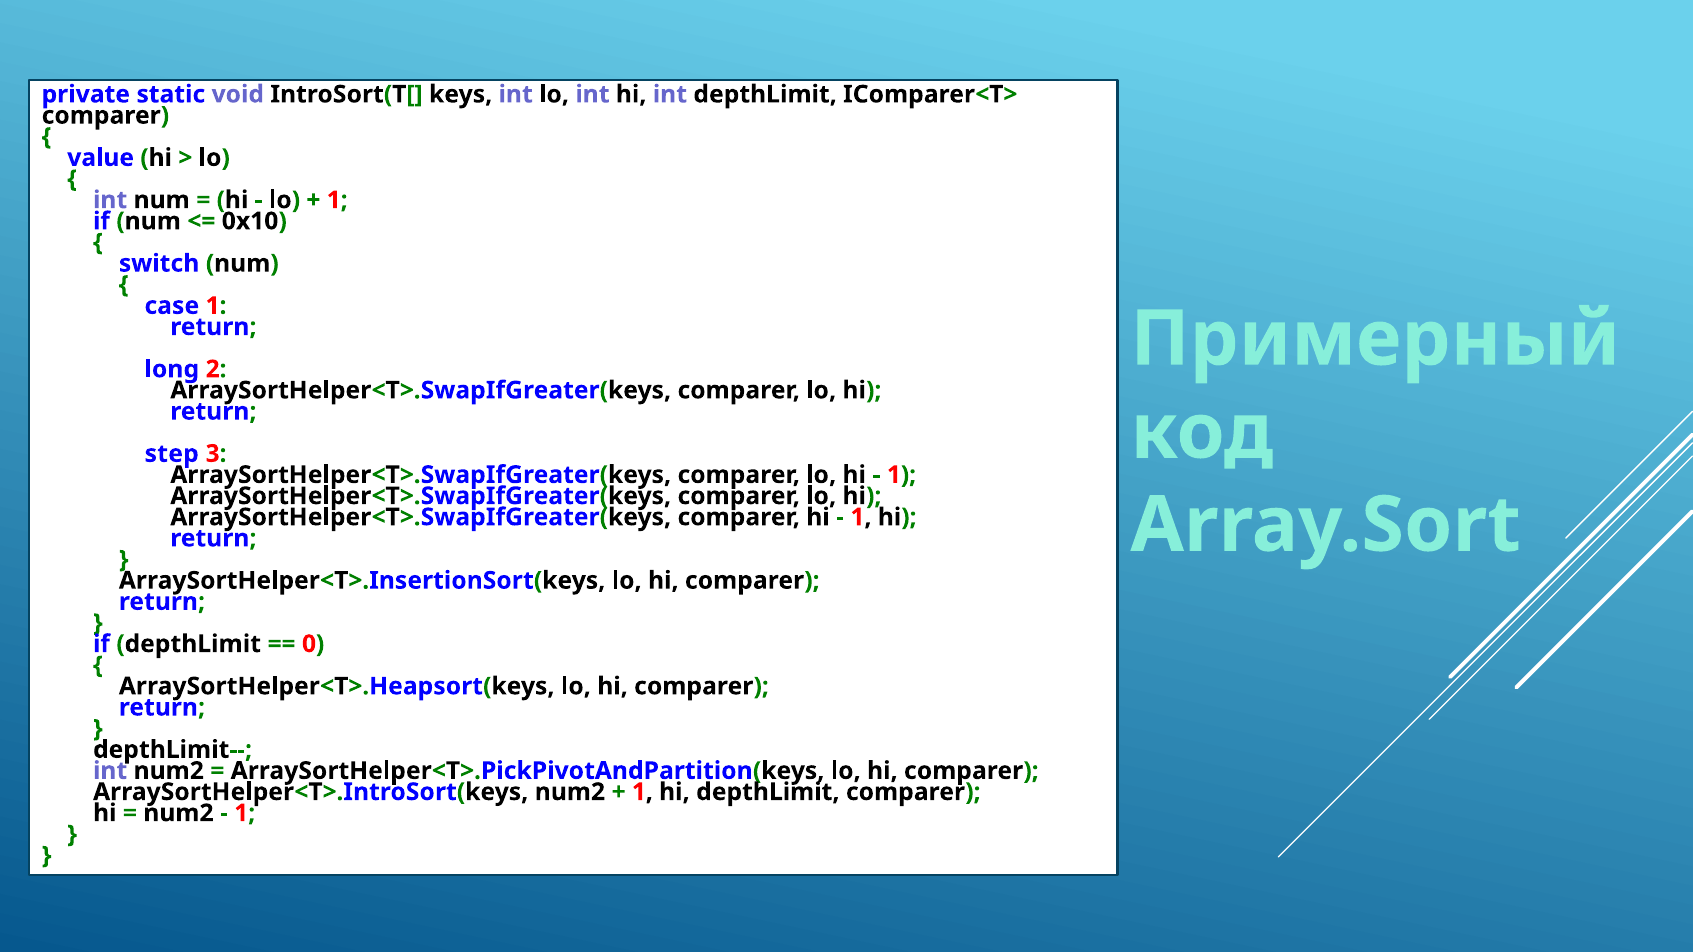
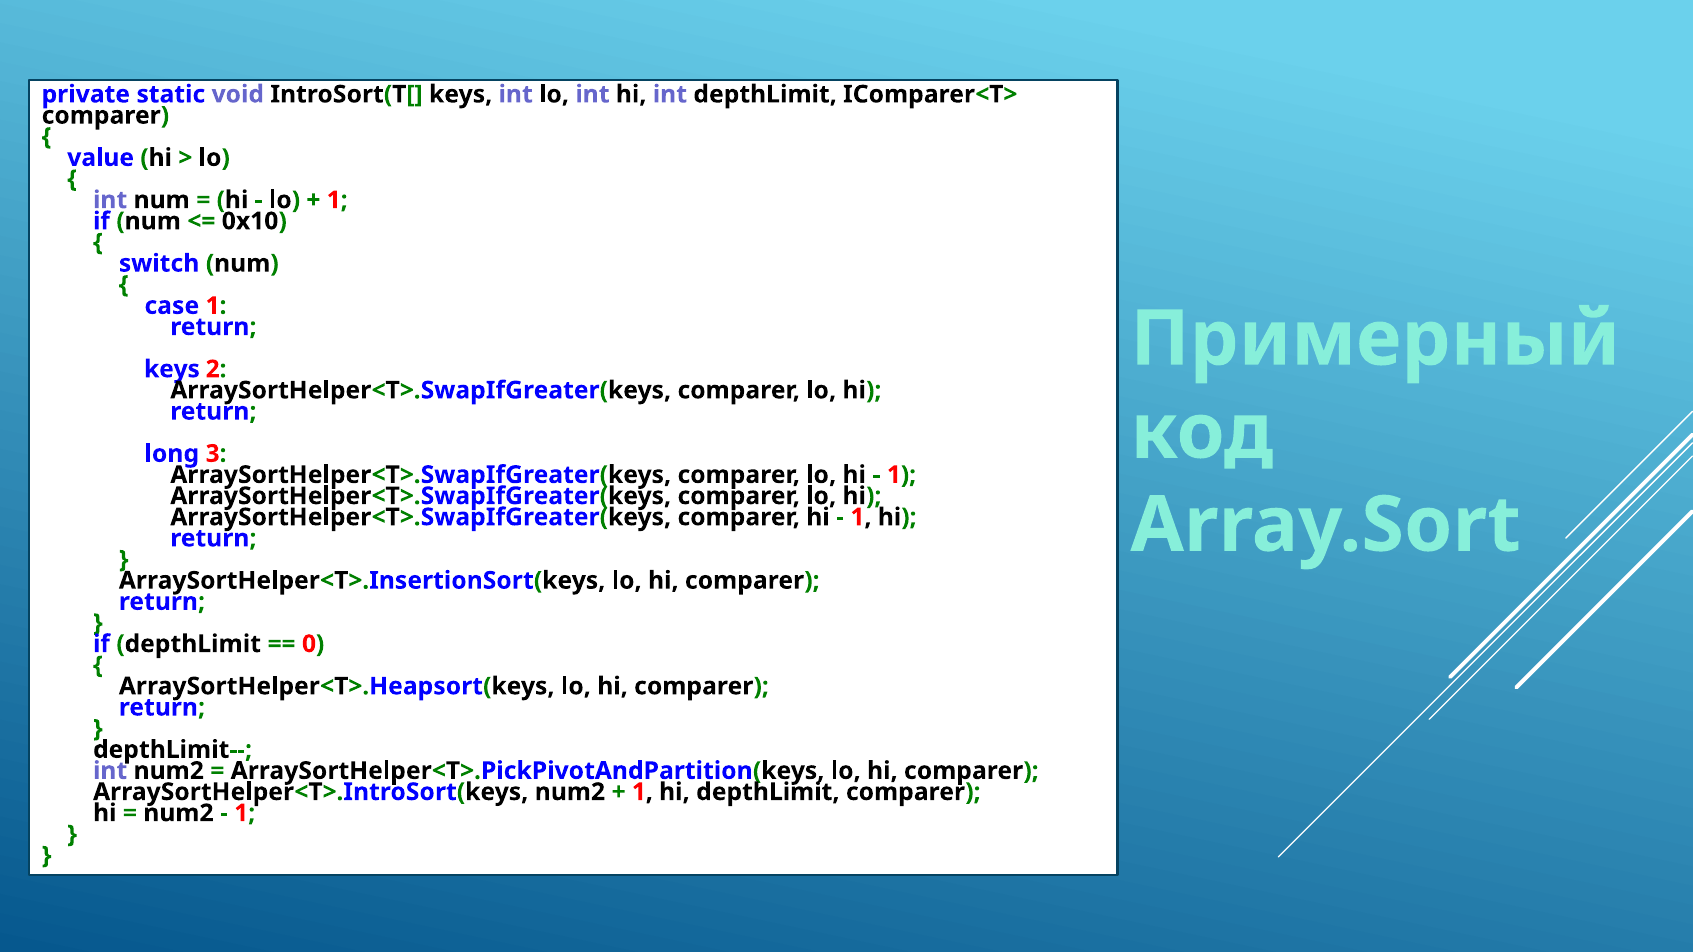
long: long -> keys (172, 369)
step: step -> long (172, 454)
